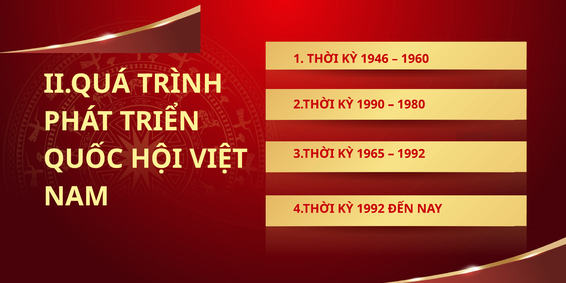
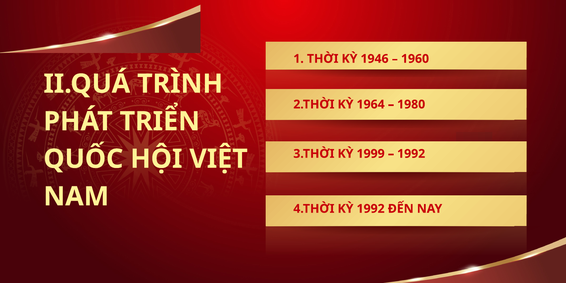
1990: 1990 -> 1964 (371, 104)
1965: 1965 -> 1999 (371, 154)
